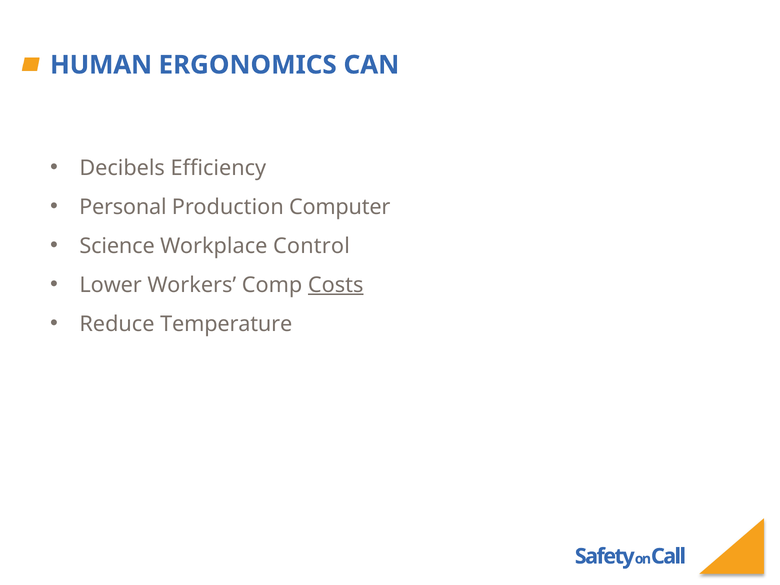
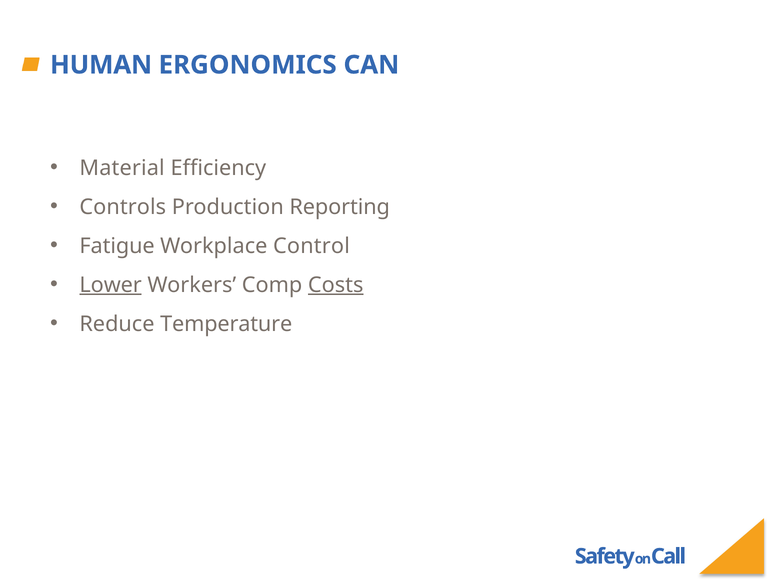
Decibels: Decibels -> Material (122, 168)
Personal: Personal -> Controls (123, 207)
Computer: Computer -> Reporting (340, 207)
Science: Science -> Fatigue (117, 246)
Lower underline: none -> present (111, 285)
